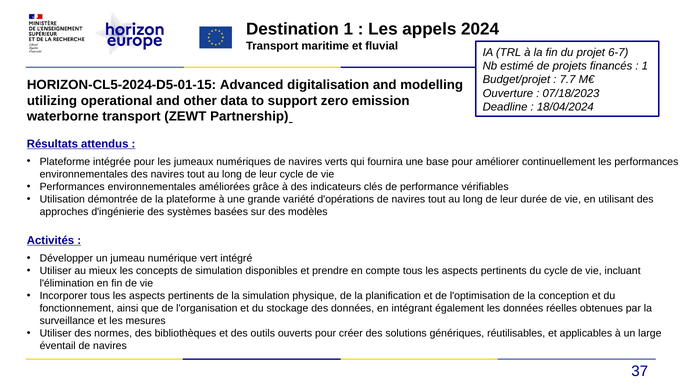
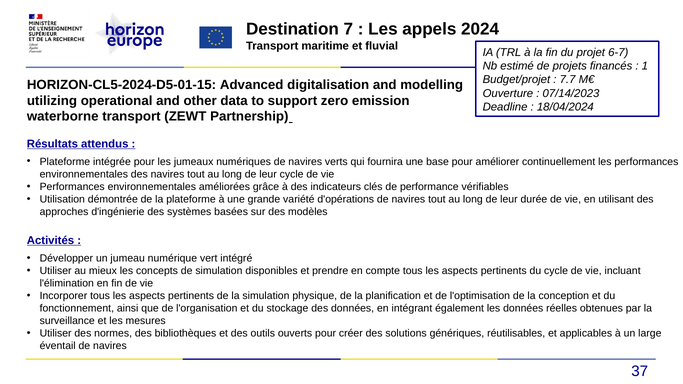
Destination 1: 1 -> 7 (348, 29)
07/18/2023: 07/18/2023 -> 07/14/2023 (571, 93)
